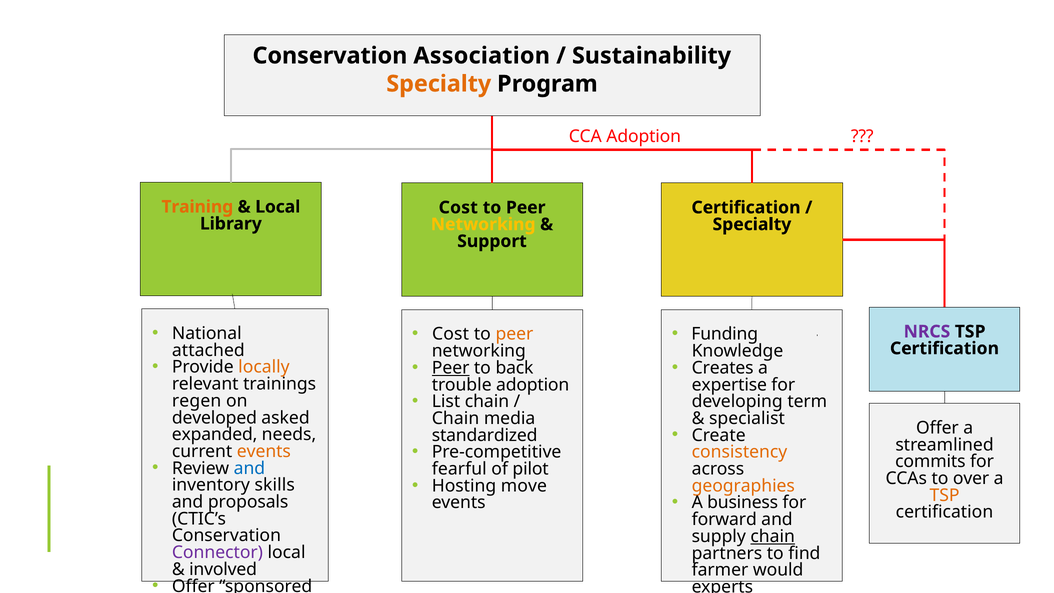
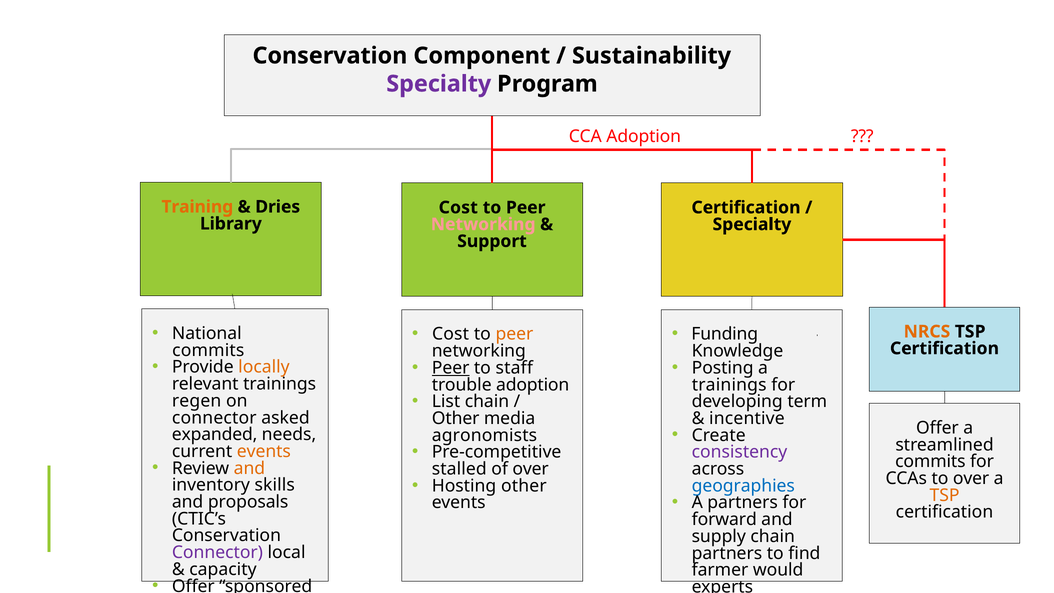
Association: Association -> Component (482, 56)
Specialty colour: orange -> purple (439, 84)
Local: Local -> Dries (278, 207)
Networking colour: yellow -> pink (483, 224)
NRCS colour: purple -> orange (927, 332)
attached: attached -> commits (208, 350)
back: back -> staff (514, 368)
Creates: Creates -> Posting (723, 368)
expertise: expertise -> trainings (729, 385)
developed: developed -> connector (214, 418)
Chain: Chain -> Other (456, 418)
specialist: specialist -> incentive (747, 418)
standardized: standardized -> agronomists (484, 435)
consistency colour: orange -> purple (740, 452)
and colour: blue -> orange (249, 468)
fearful: fearful -> stalled (459, 469)
of pilot: pilot -> over (531, 469)
Hosting move: move -> other (524, 486)
geographies colour: orange -> blue (743, 486)
A business: business -> partners (743, 503)
chain underline: present -> none (773, 536)
involved: involved -> capacity (223, 569)
